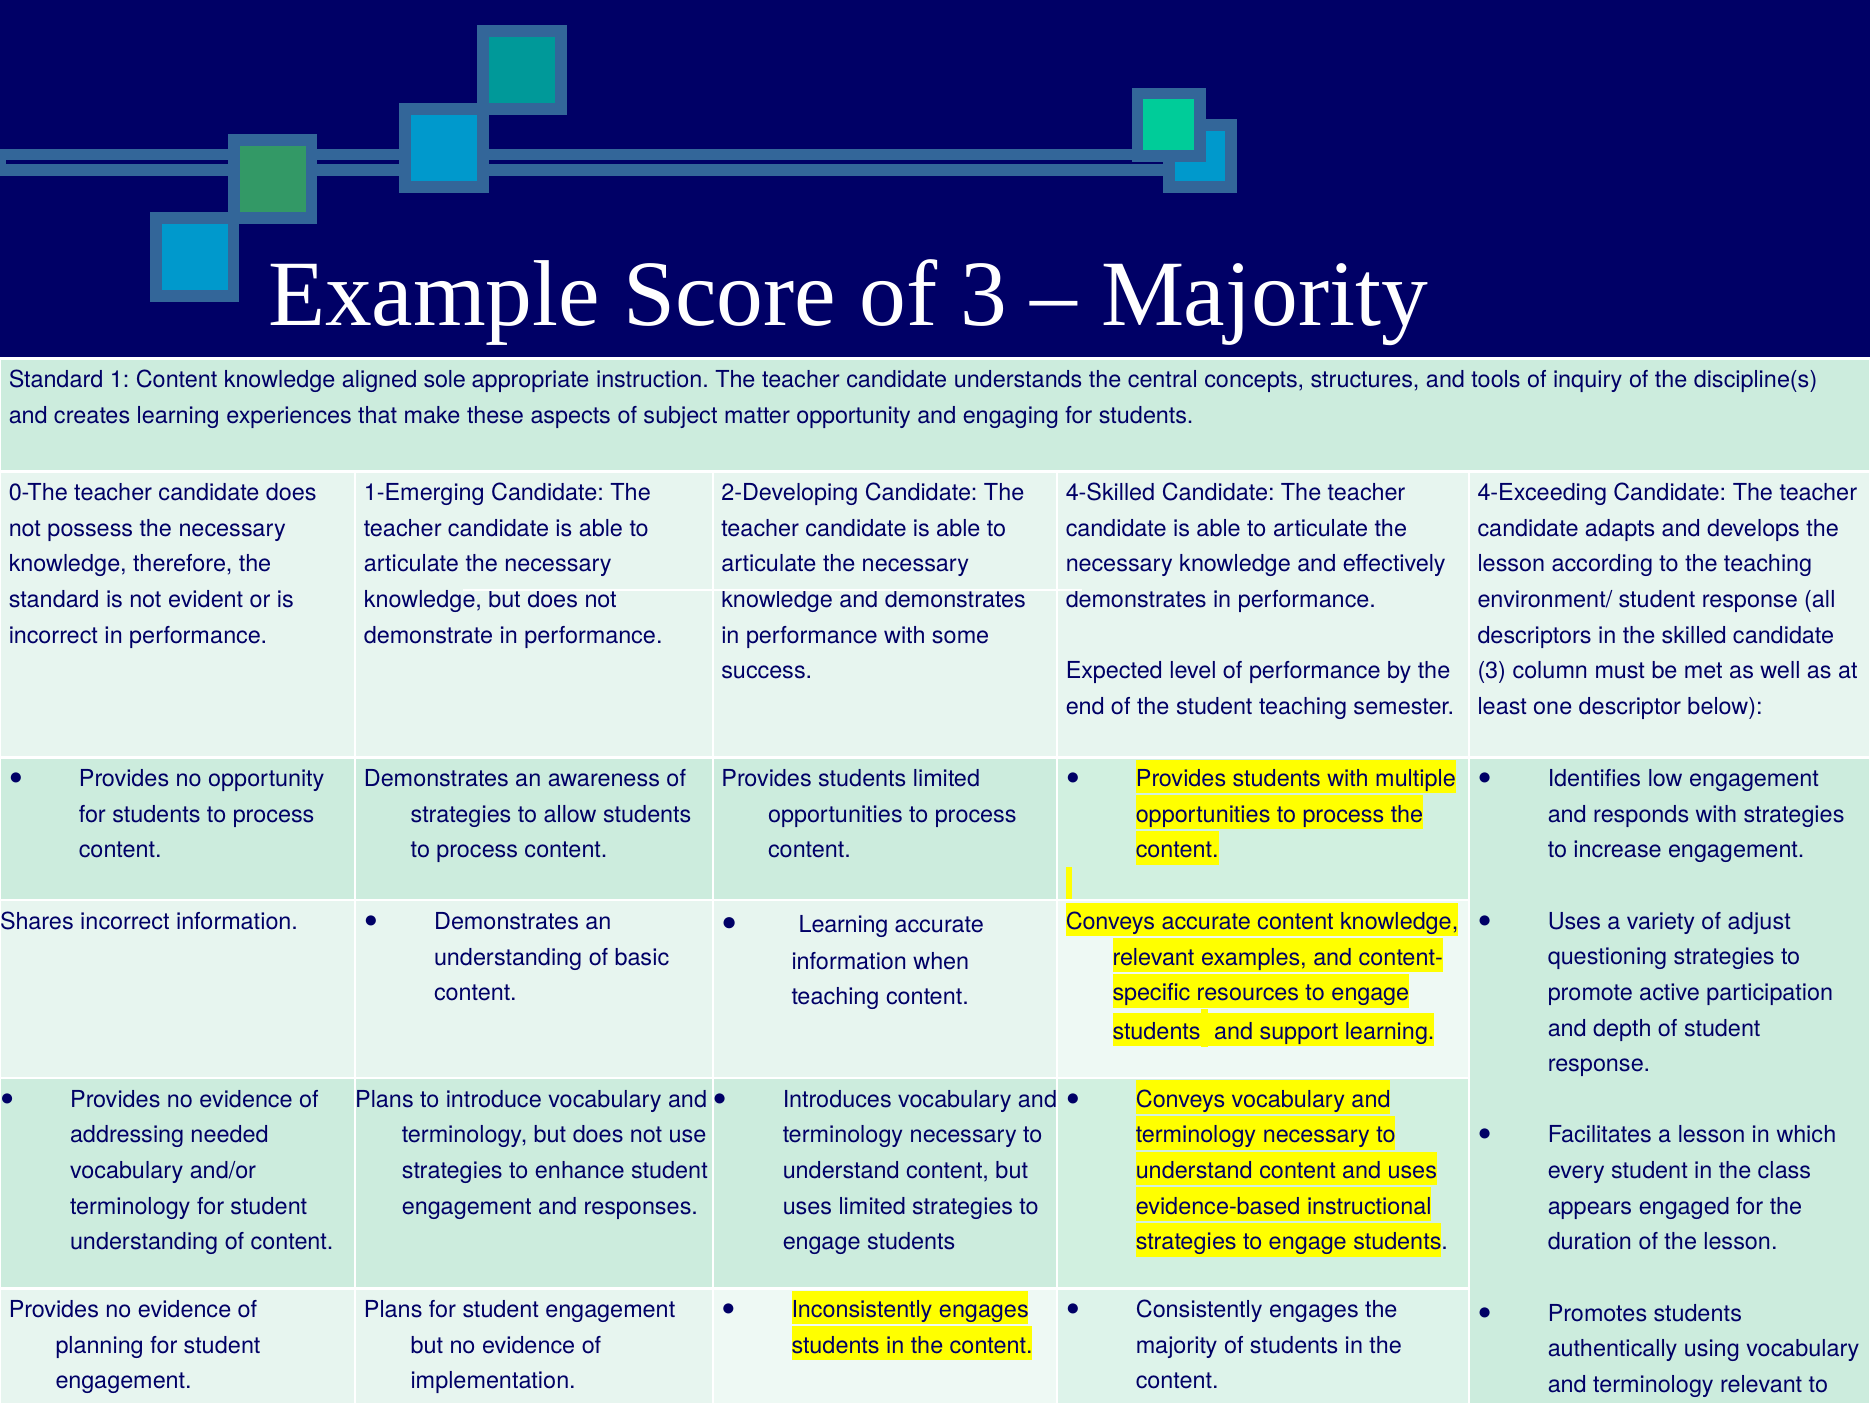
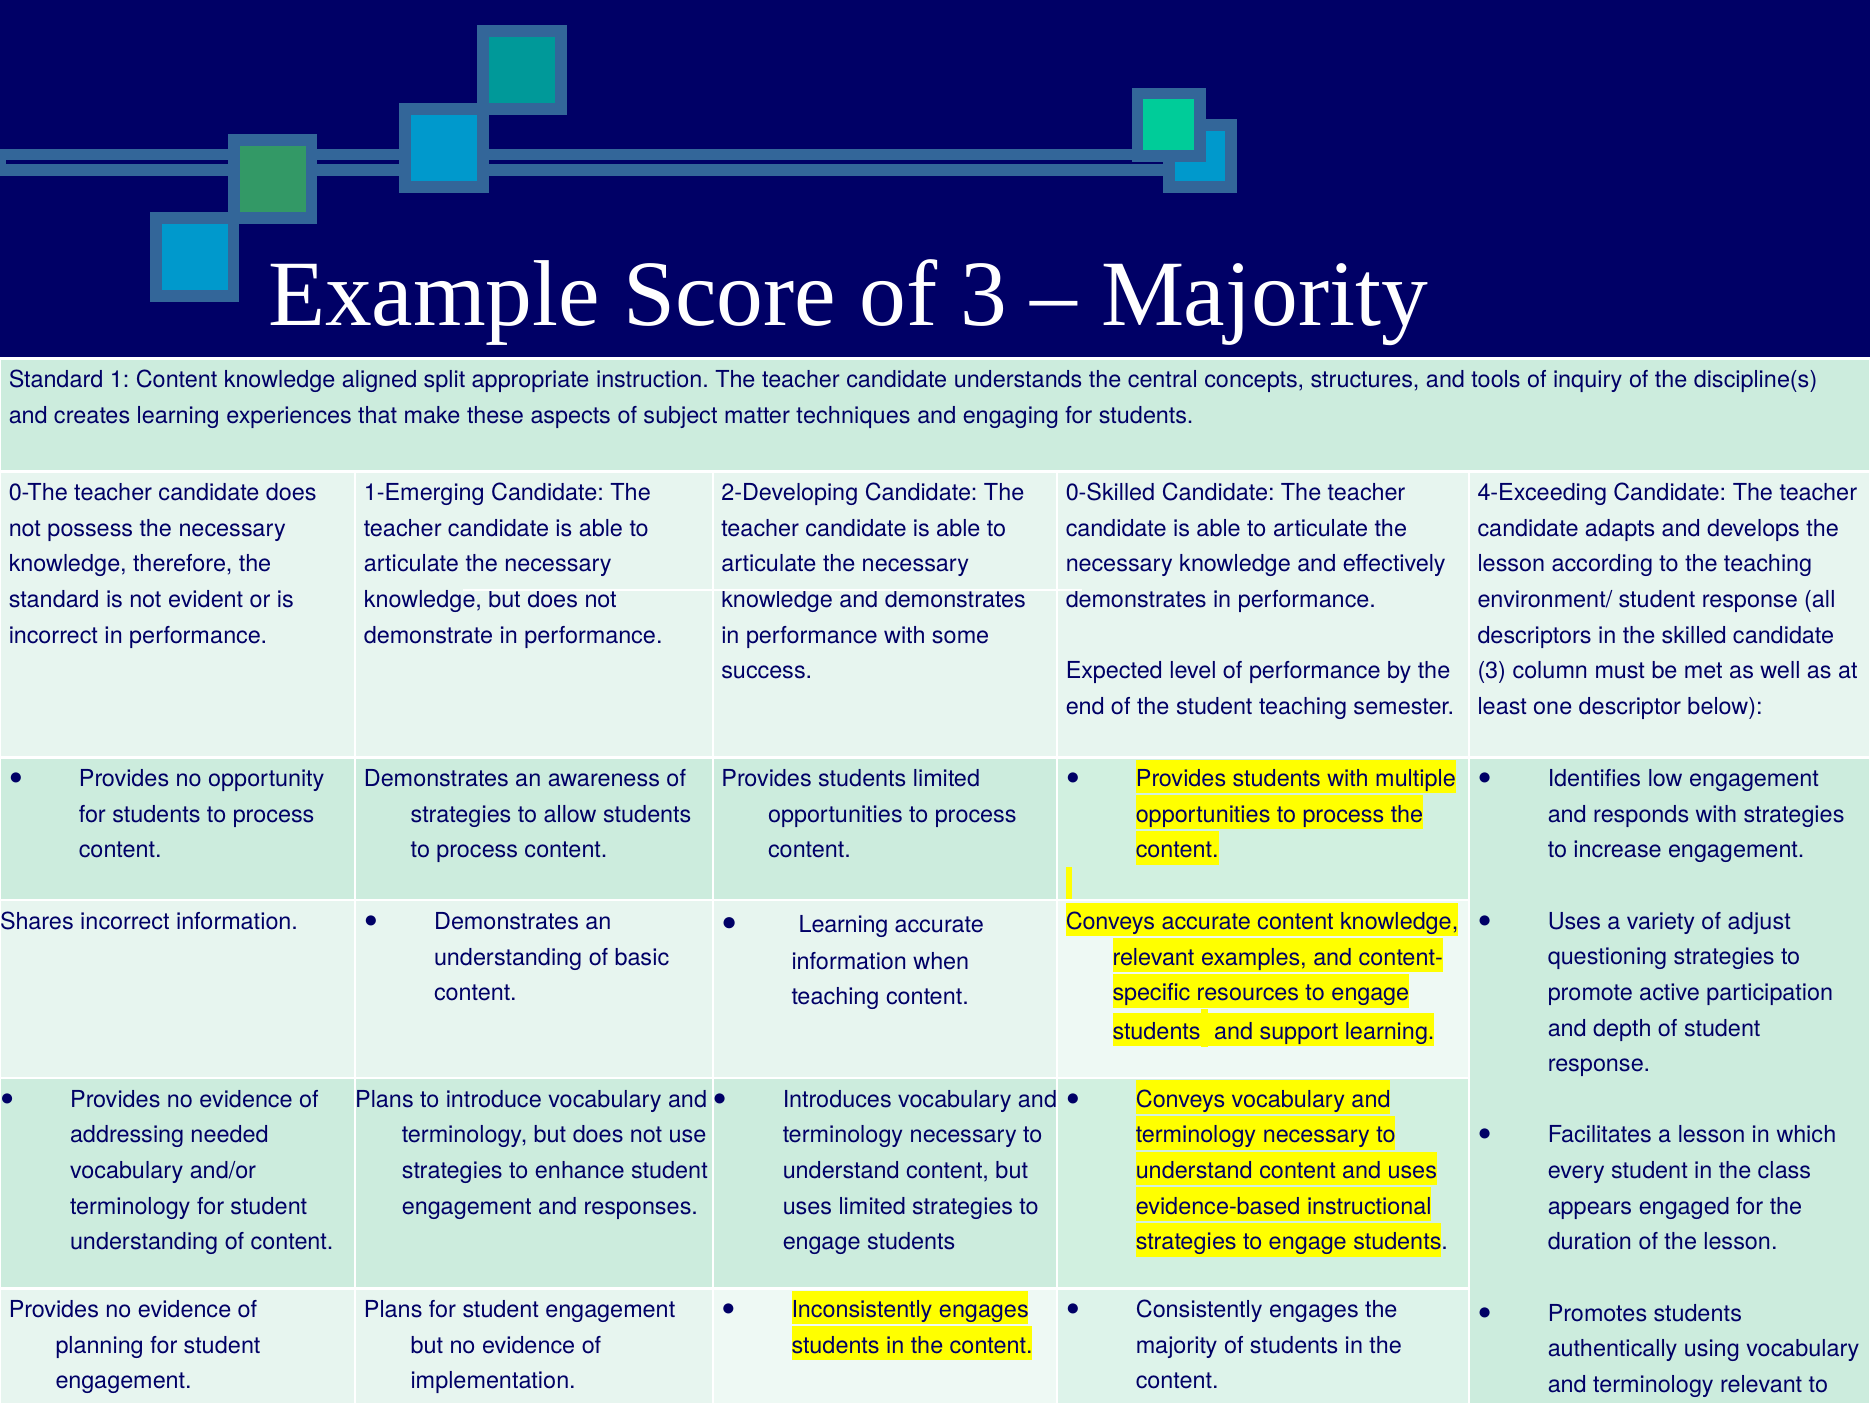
sole: sole -> split (445, 380)
matter opportunity: opportunity -> techniques (854, 415)
4-Skilled: 4-Skilled -> 0-Skilled (1110, 493)
